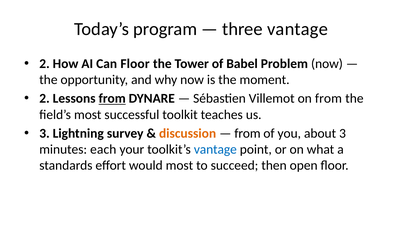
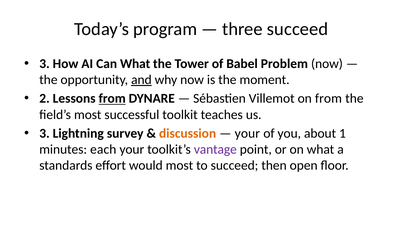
three vantage: vantage -> succeed (298, 29)
2: 2 -> 3 (44, 64)
Can Floor: Floor -> What (135, 64)
and underline: none -> present (141, 80)
from: from -> your (247, 134)
about 3: 3 -> 1 (343, 134)
vantage colour: blue -> purple (215, 150)
